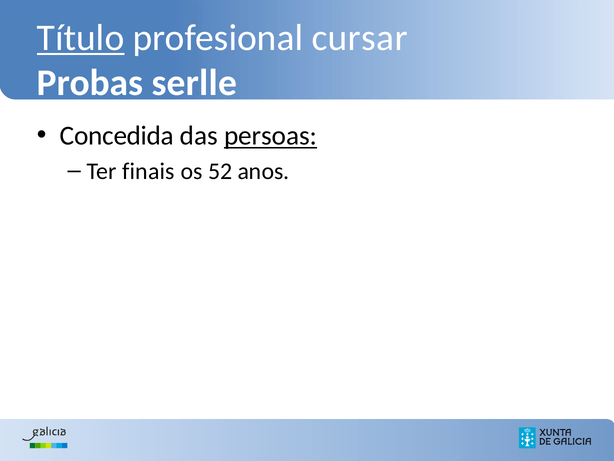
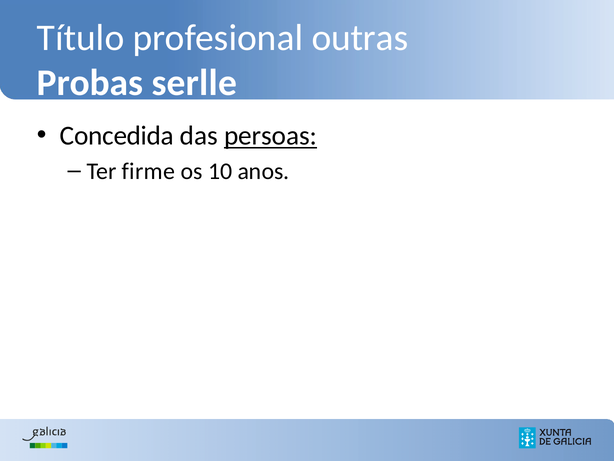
Título underline: present -> none (81, 38)
cursar: cursar -> outras (360, 38)
finais: finais -> firme (148, 171)
52: 52 -> 10 (220, 171)
